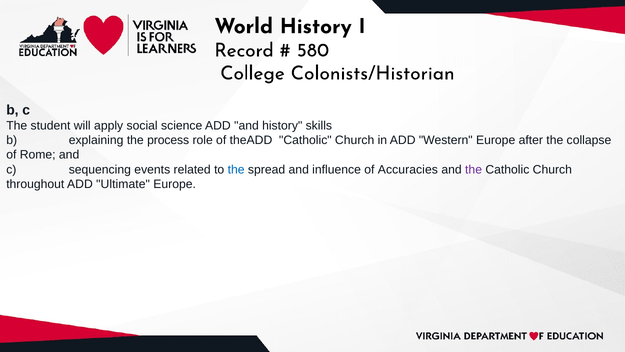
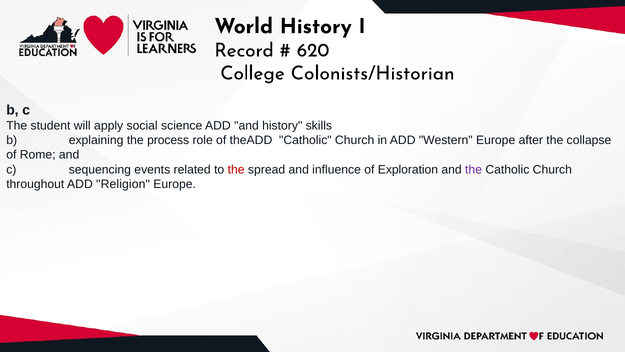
580: 580 -> 620 (313, 50)
the colour: blue -> red (236, 169)
Accuracies: Accuracies -> Exploration (408, 169)
Ultimate: Ultimate -> Religion (123, 184)
